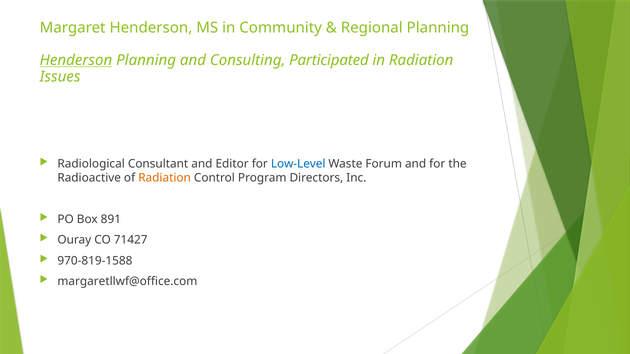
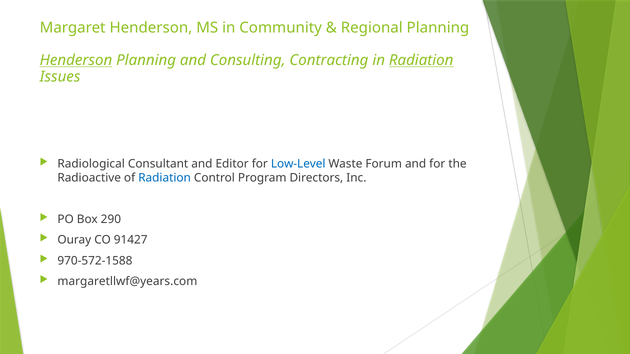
Participated: Participated -> Contracting (329, 60)
Radiation underline: none -> present (421, 60)
Radiation colour: orange -> blue (165, 178)
891: 891 -> 290 (111, 219)
71427: 71427 -> 91427 (131, 240)
970-819-1588: 970-819-1588 -> 970-572-1588 (95, 261)
margaretllwf@office.com: margaretllwf@office.com -> margaretllwf@years.com (127, 282)
